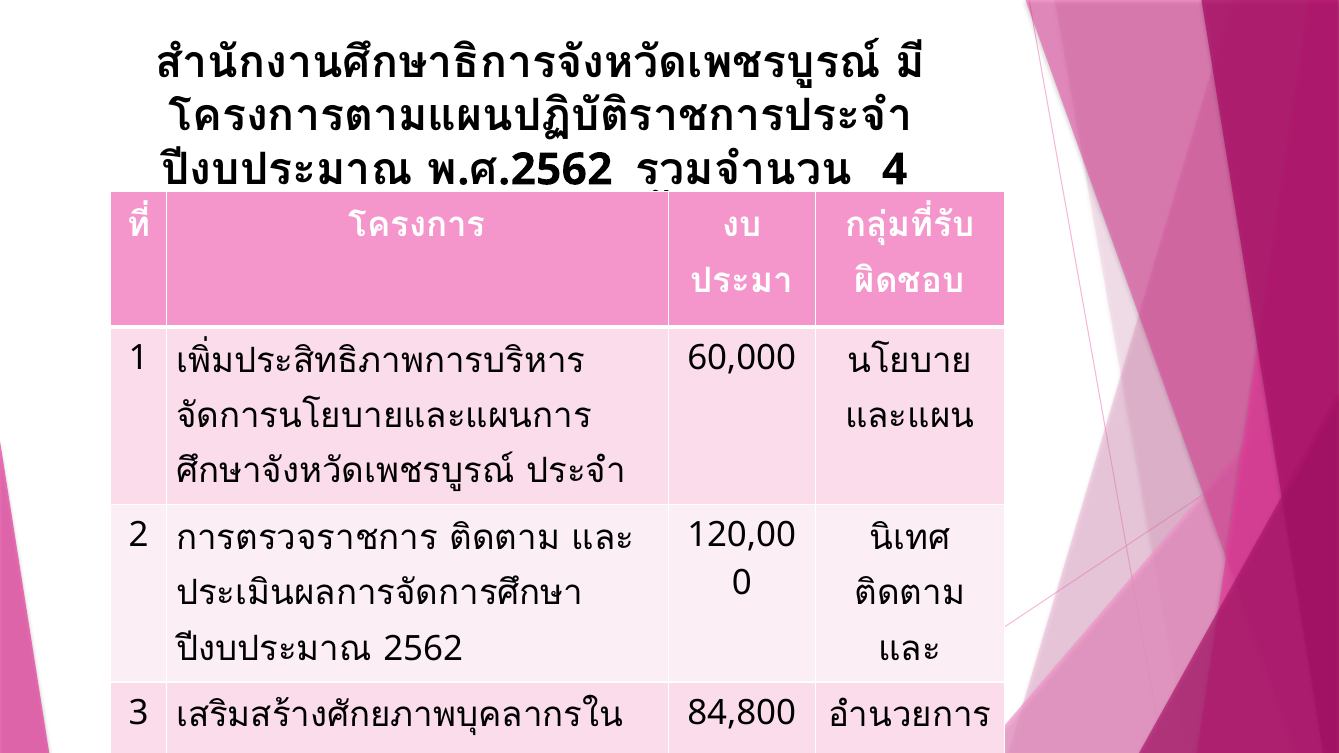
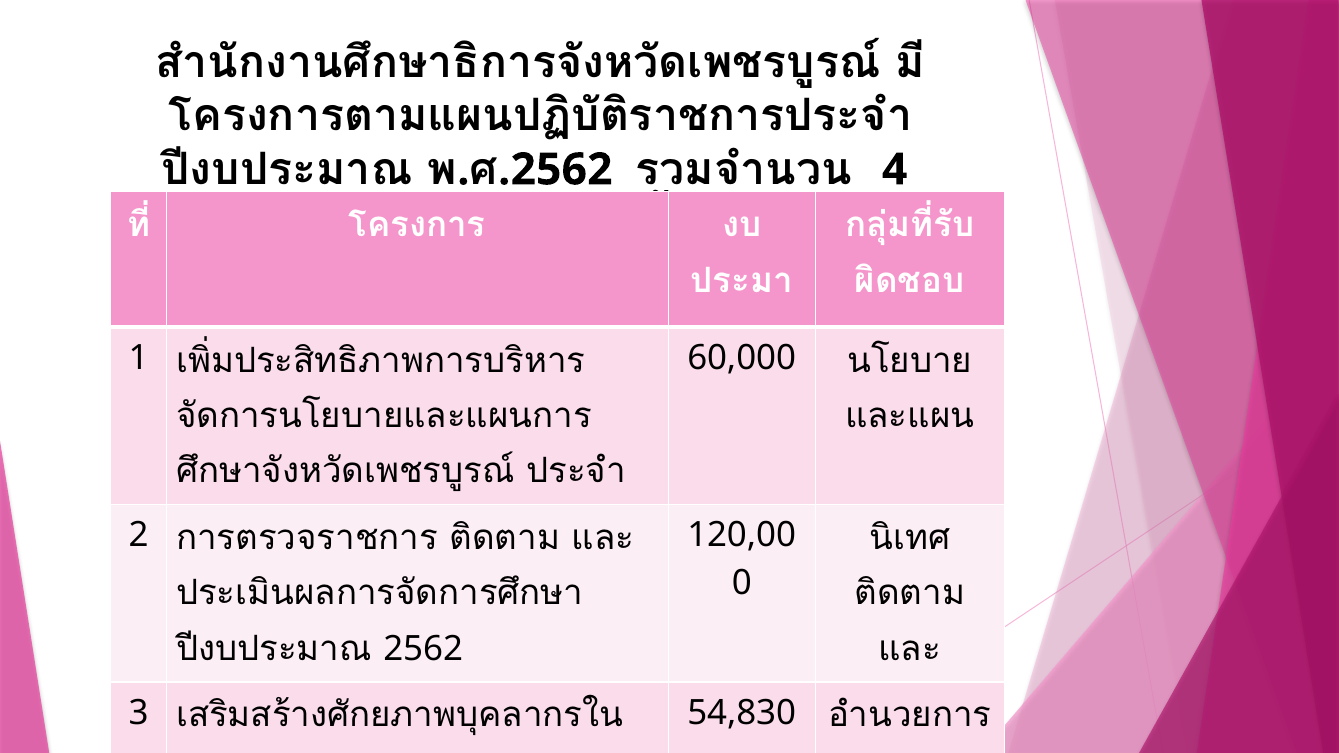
84,800: 84,800 -> 54,830 (742, 713)
